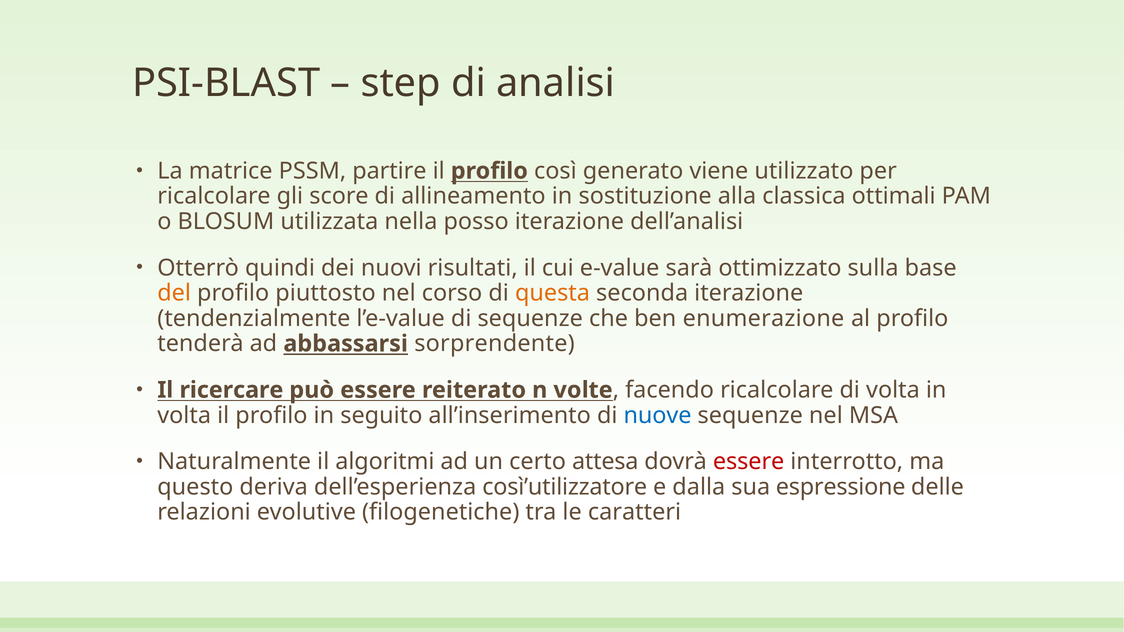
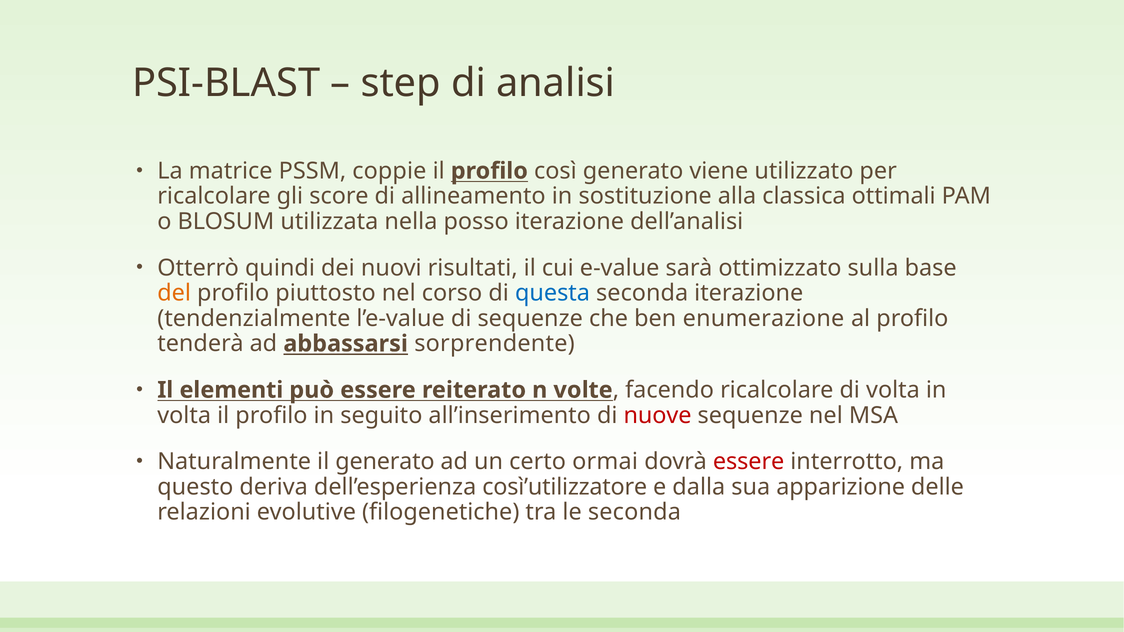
partire: partire -> coppie (389, 171)
questa colour: orange -> blue (552, 293)
ricercare: ricercare -> elementi (231, 390)
nuove colour: blue -> red (658, 415)
il algoritmi: algoritmi -> generato (385, 462)
attesa: attesa -> ormai (605, 462)
espressione: espressione -> apparizione (841, 487)
le caratteri: caratteri -> seconda (634, 512)
